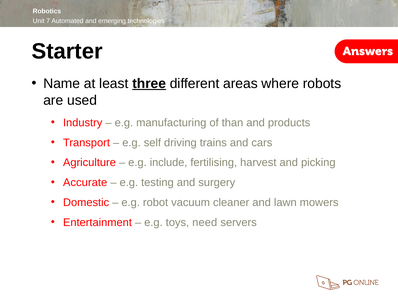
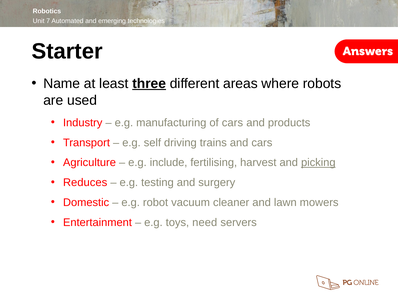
of than: than -> cars (232, 122)
picking underline: none -> present (318, 162)
Accurate: Accurate -> Reduces (85, 182)
